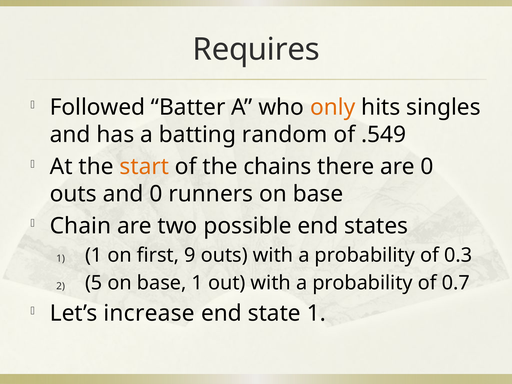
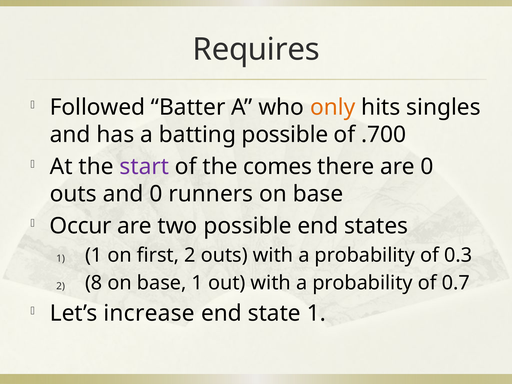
batting random: random -> possible (285, 135)
.549: .549 -> .700 (384, 135)
start colour: orange -> purple (144, 167)
chains: chains -> comes (278, 167)
Chain: Chain -> Occur (81, 226)
first 9: 9 -> 2 (190, 255)
5: 5 -> 8 (94, 283)
